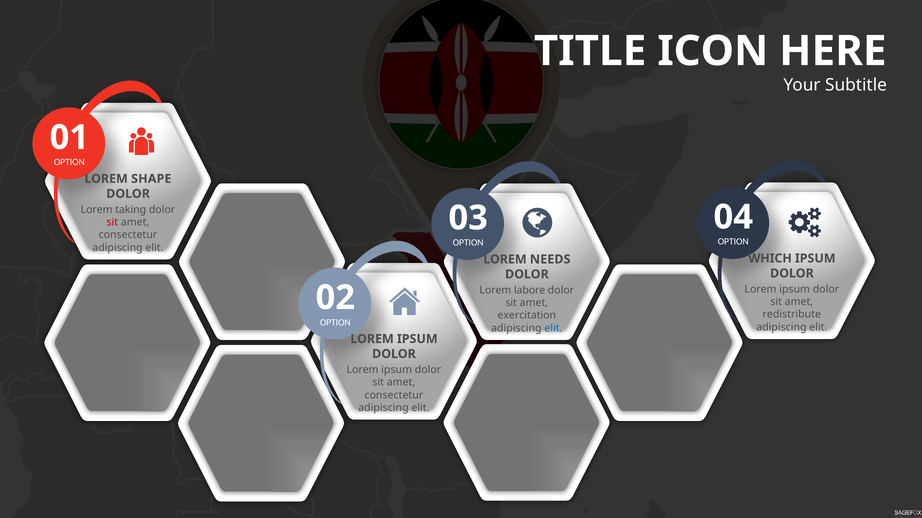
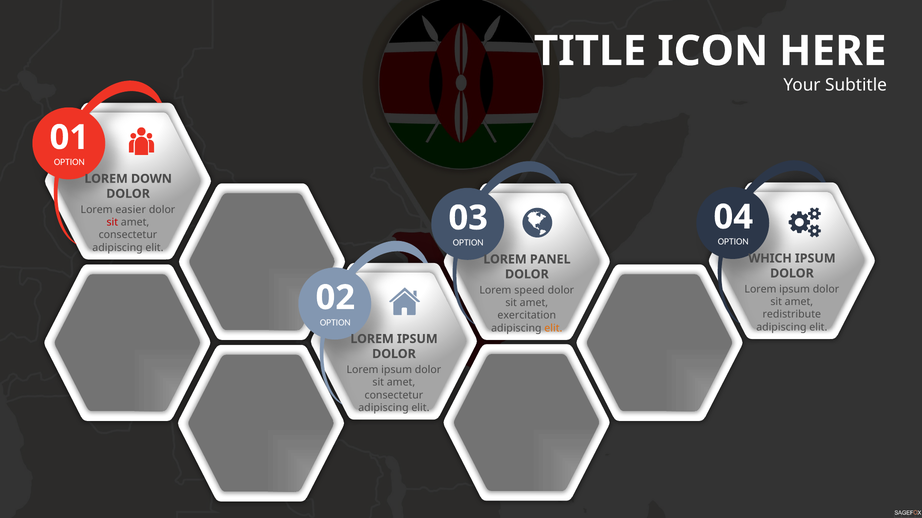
SHAPE: SHAPE -> DOWN (151, 179)
taking: taking -> easier (131, 210)
NEEDS: NEEDS -> PANEL (550, 260)
labore: labore -> speed (530, 290)
elit colour: blue -> orange (553, 328)
